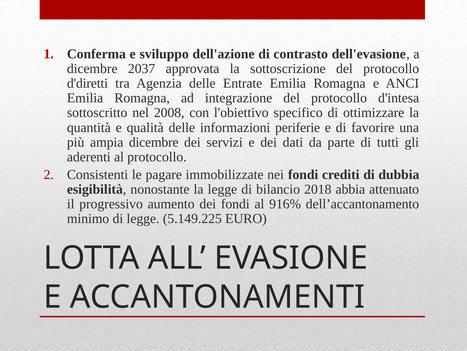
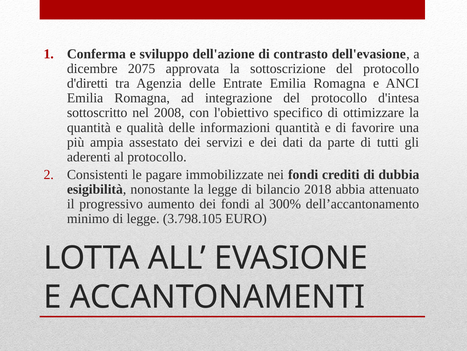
2037: 2037 -> 2075 (142, 68)
informazioni periferie: periferie -> quantità (298, 127)
ampia dicembre: dicembre -> assestato (154, 142)
916%: 916% -> 300% (285, 204)
5.149.225: 5.149.225 -> 3.798.105 (192, 218)
